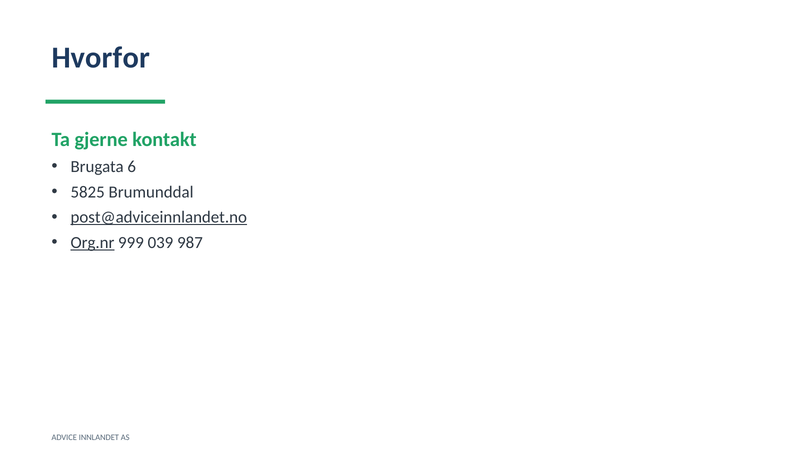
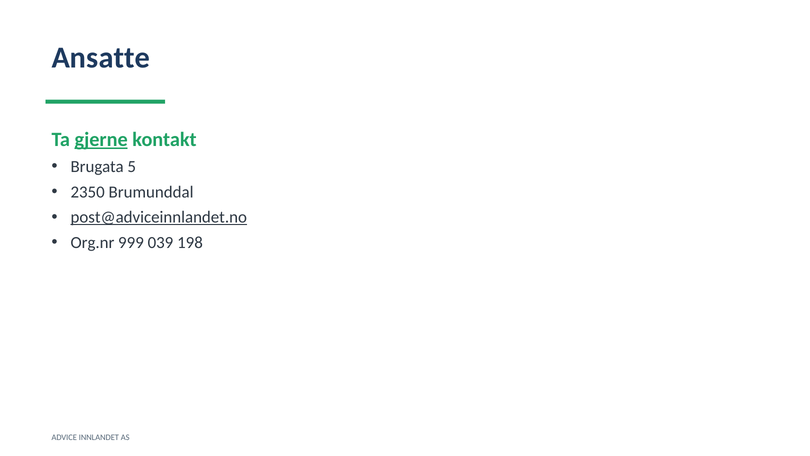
Hvorfor: Hvorfor -> Ansatte (101, 58)
gjerne underline: none -> present (101, 139)
6: 6 -> 5 (132, 167)
5825: 5825 -> 2350 (88, 192)
Org.nr underline: present -> none (92, 243)
987: 987 -> 198 (190, 243)
